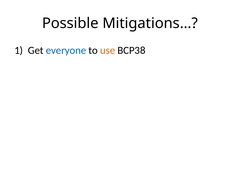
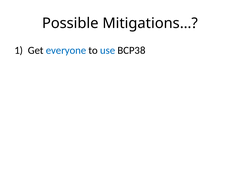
use colour: orange -> blue (108, 50)
